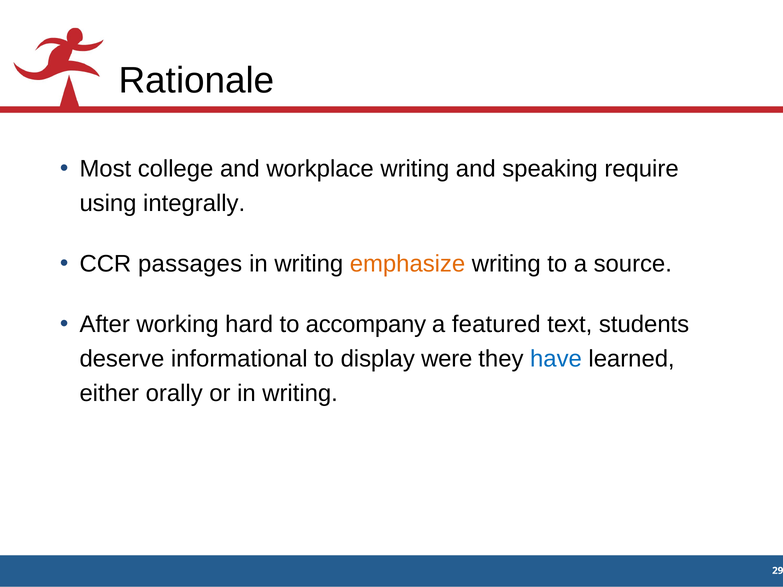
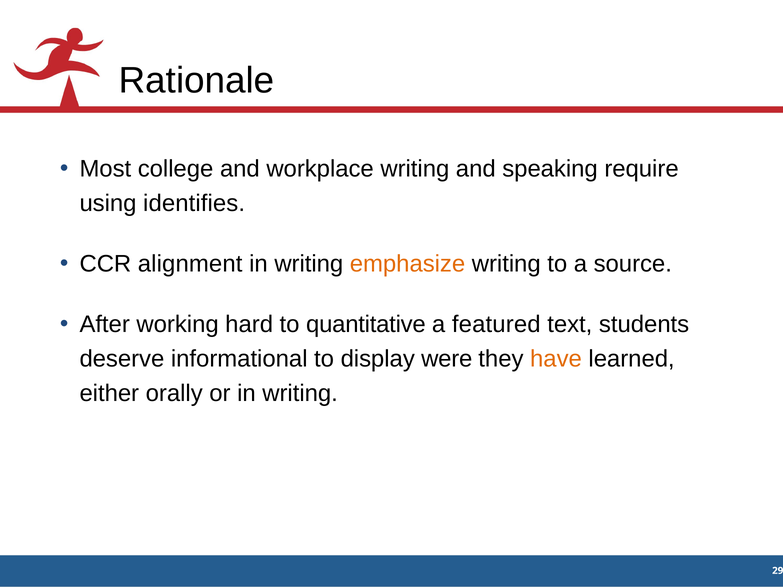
integrally: integrally -> identifies (194, 204)
passages: passages -> alignment (190, 264)
accompany: accompany -> quantitative (366, 325)
have colour: blue -> orange (556, 359)
